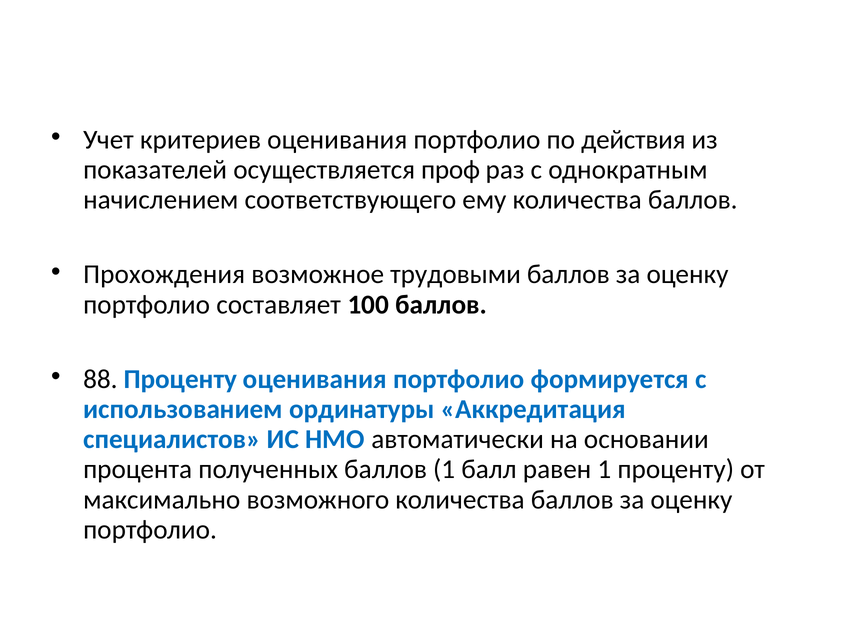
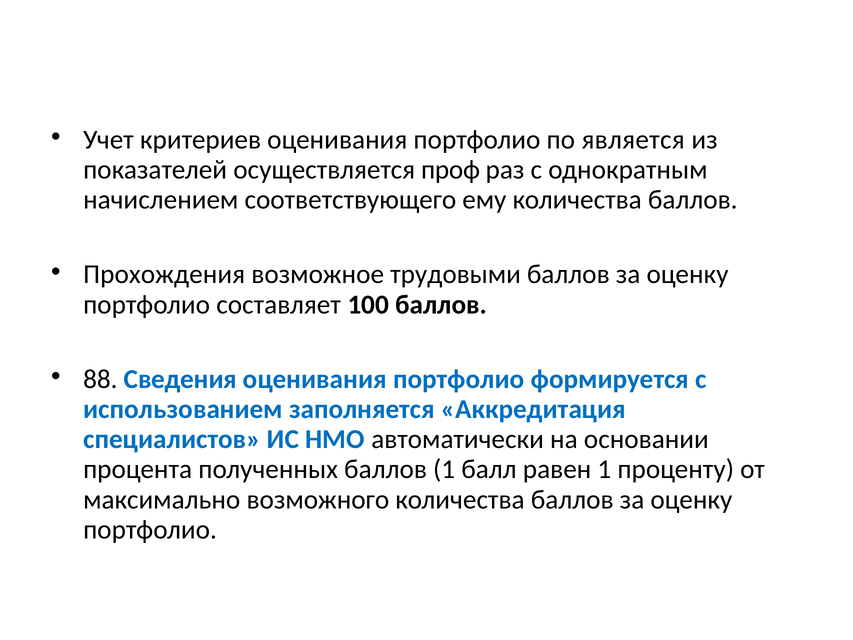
действия: действия -> является (633, 140)
88 Проценту: Проценту -> Сведения (180, 379)
ординатуры: ординатуры -> заполняется (362, 409)
